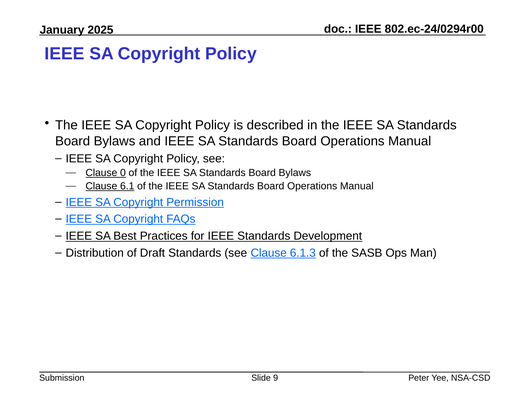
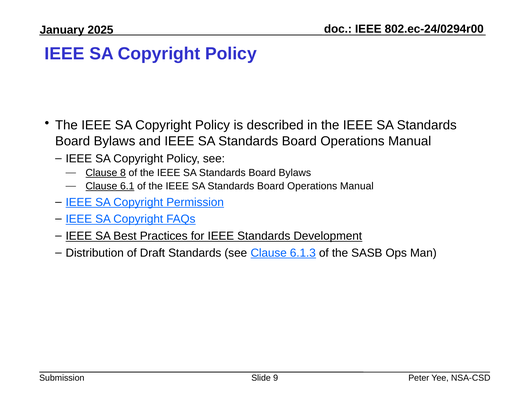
0: 0 -> 8 (123, 173)
